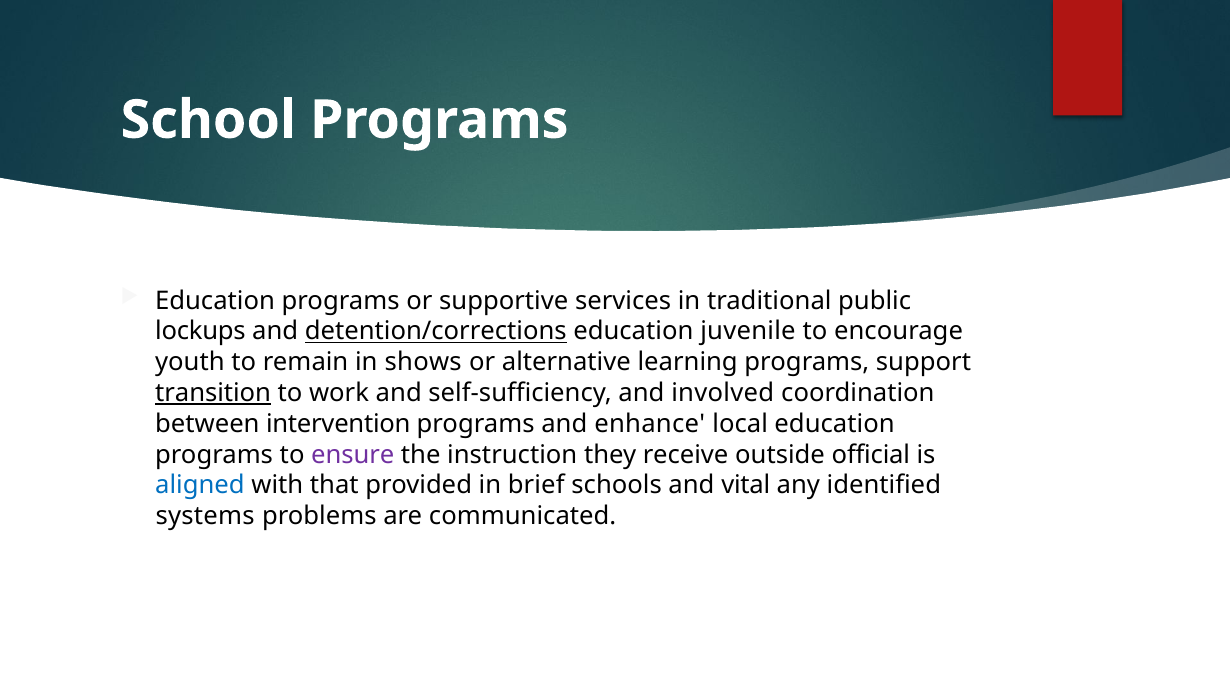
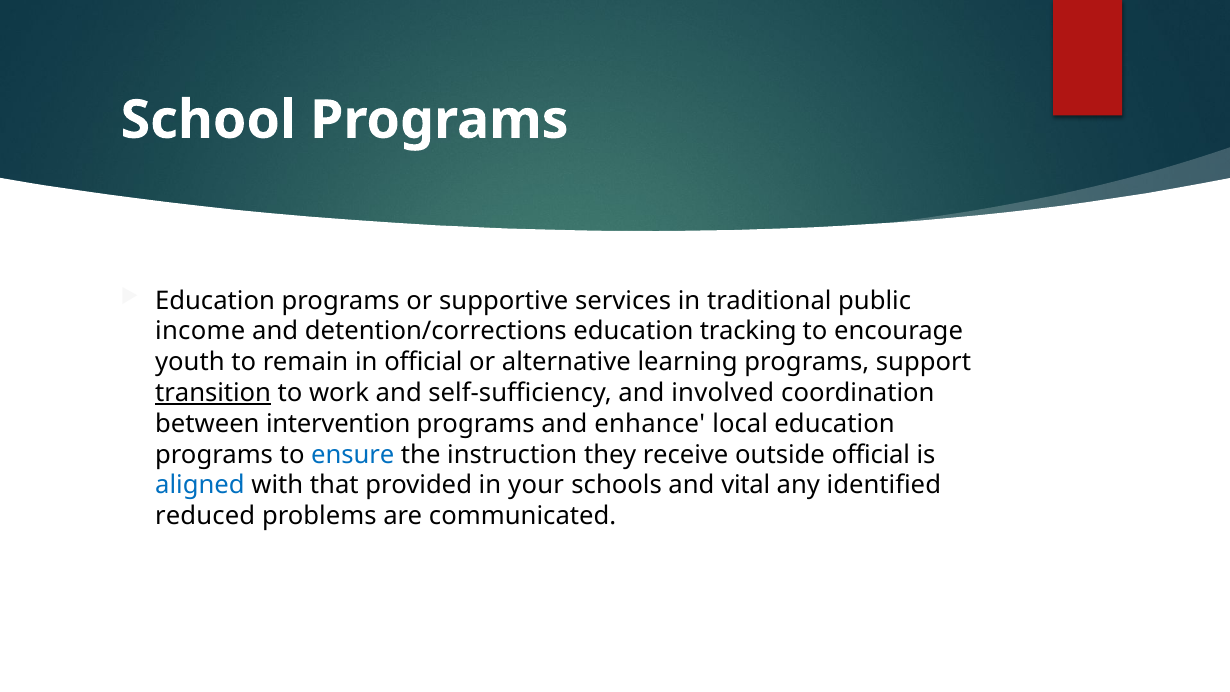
lockups: lockups -> income (200, 331)
detention/corrections underline: present -> none (436, 331)
juvenile: juvenile -> tracking (748, 331)
in shows: shows -> official (423, 362)
ensure colour: purple -> blue (353, 455)
brief: brief -> your (536, 485)
systems: systems -> reduced (205, 516)
